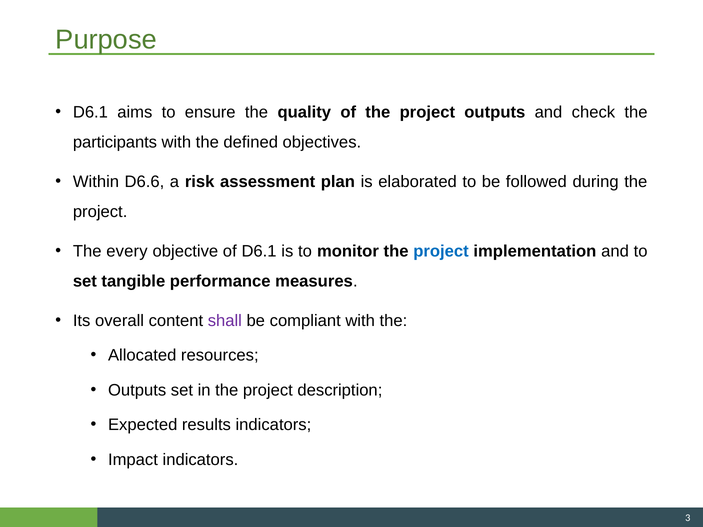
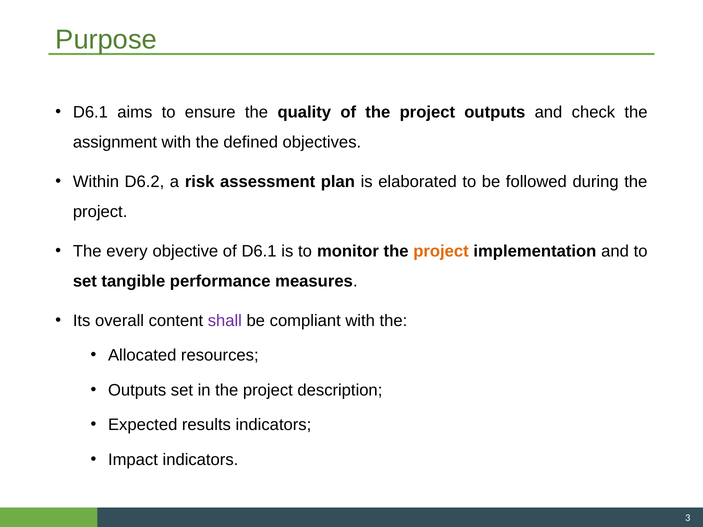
participants: participants -> assignment (115, 142)
D6.6: D6.6 -> D6.2 (144, 182)
project colour: blue -> orange (441, 251)
